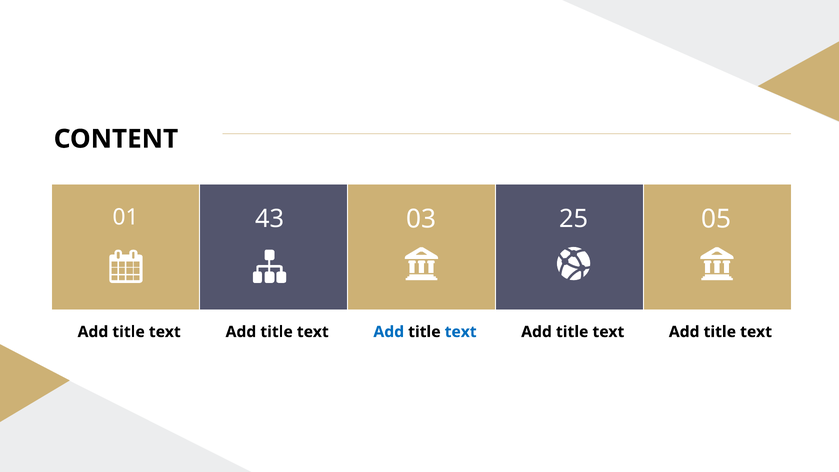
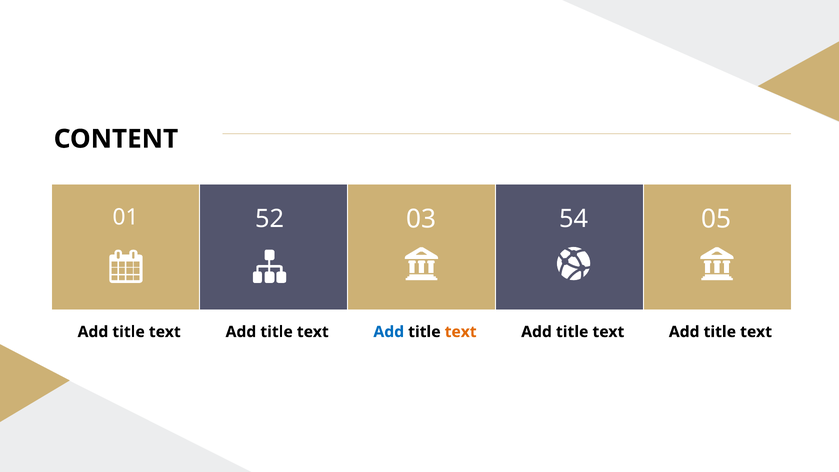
43: 43 -> 52 (270, 219)
25: 25 -> 54 (574, 219)
text colour: blue -> orange (461, 332)
